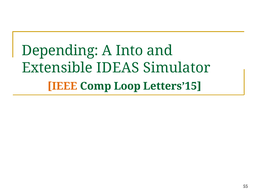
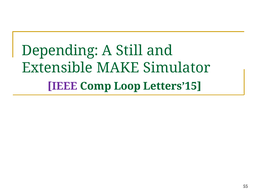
Into: Into -> Still (129, 51)
IDEAS: IDEAS -> MAKE (118, 68)
IEEE colour: orange -> purple (62, 86)
